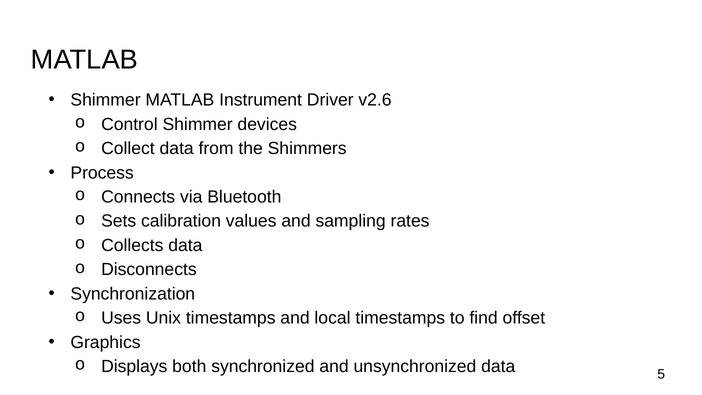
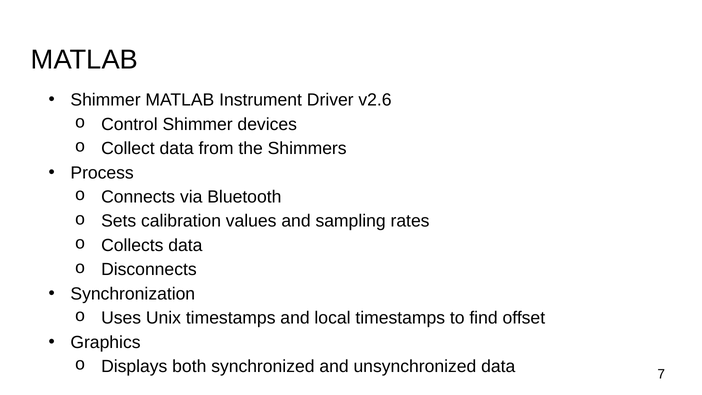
5: 5 -> 7 (661, 374)
